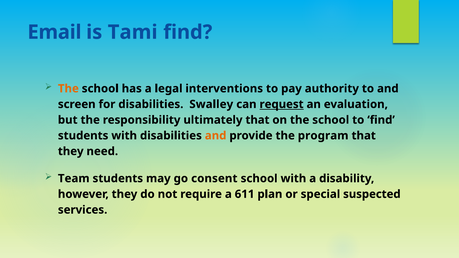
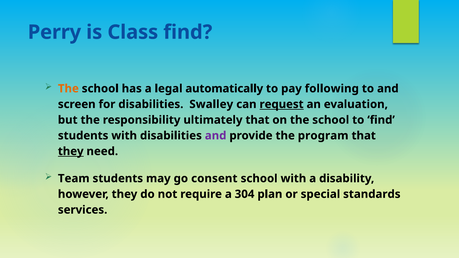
Email: Email -> Perry (54, 32)
Tami: Tami -> Class (133, 32)
interventions: interventions -> automatically (224, 89)
authority: authority -> following (332, 89)
and colour: orange -> purple (216, 136)
they underline: none -> present (71, 151)
611: 611 -> 304 (245, 194)
suspected: suspected -> standards (372, 194)
